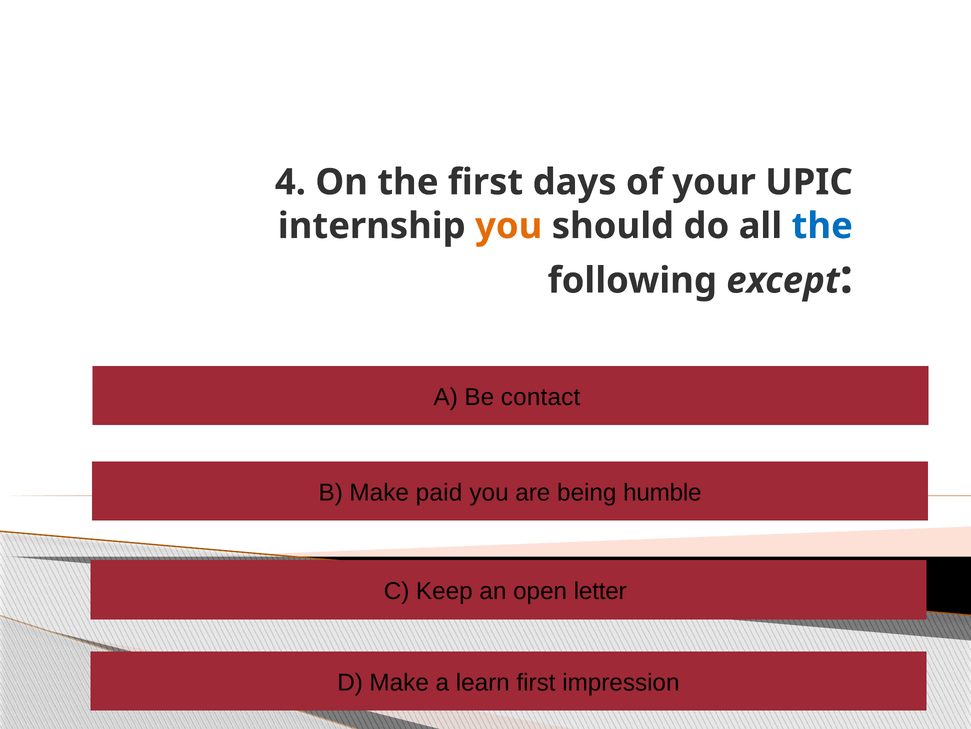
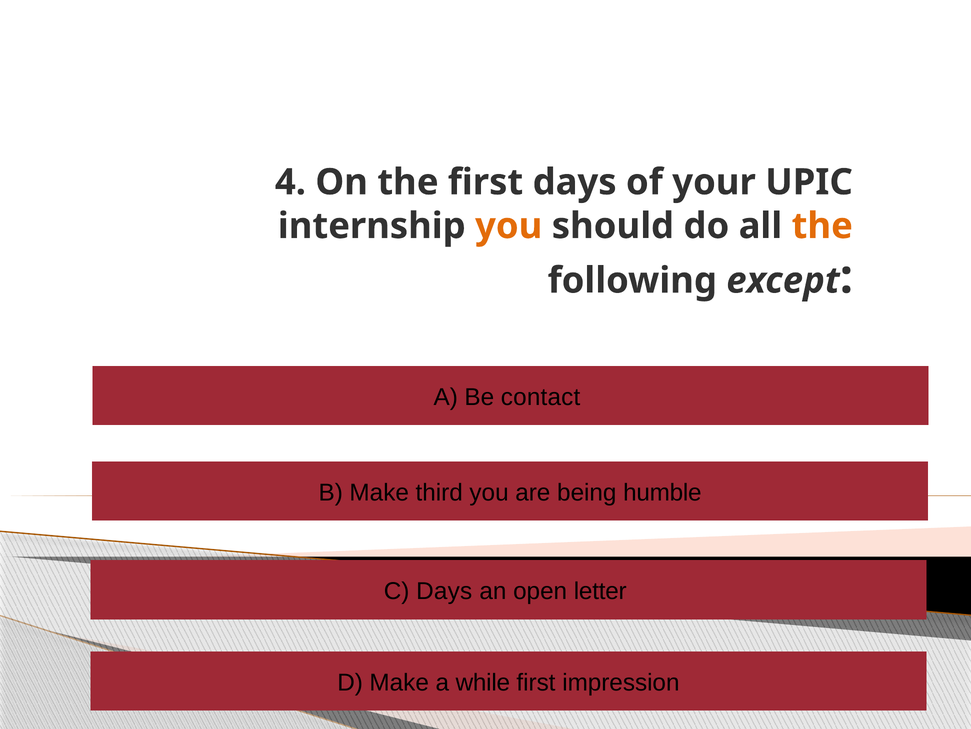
the colour: blue -> orange (822, 226)
paid: paid -> third (439, 492)
C Keep: Keep -> Days (444, 591)
learn: learn -> while (483, 682)
